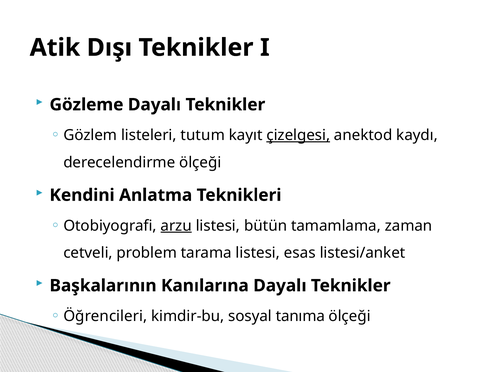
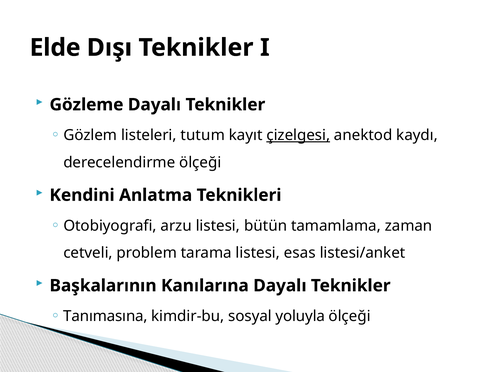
Atik: Atik -> Elde (55, 48)
arzu underline: present -> none (176, 226)
Öğrencileri: Öğrencileri -> Tanımasına (105, 316)
tanıma: tanıma -> yoluyla (300, 316)
